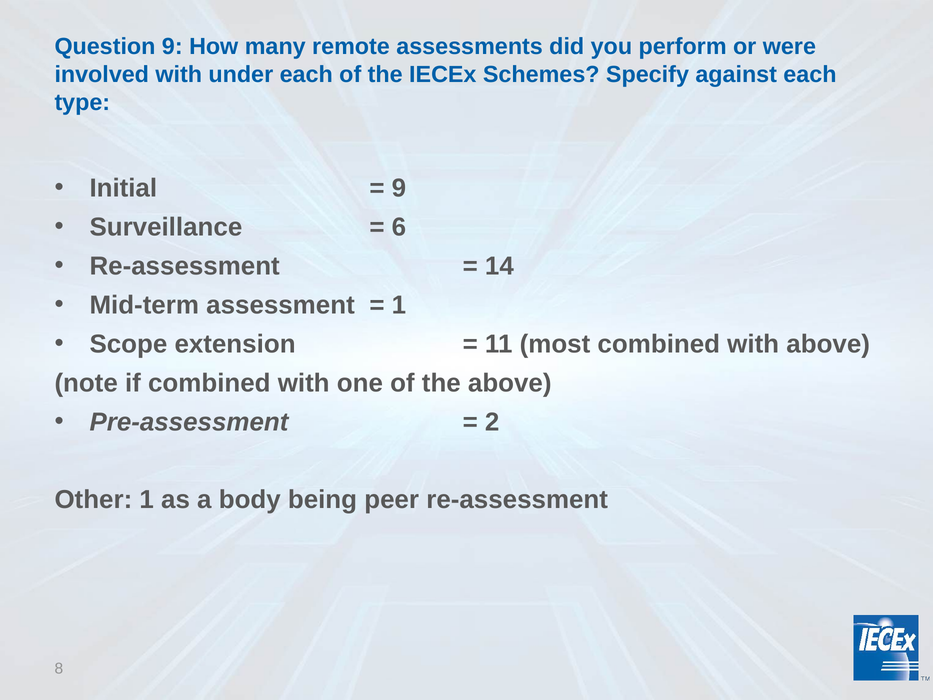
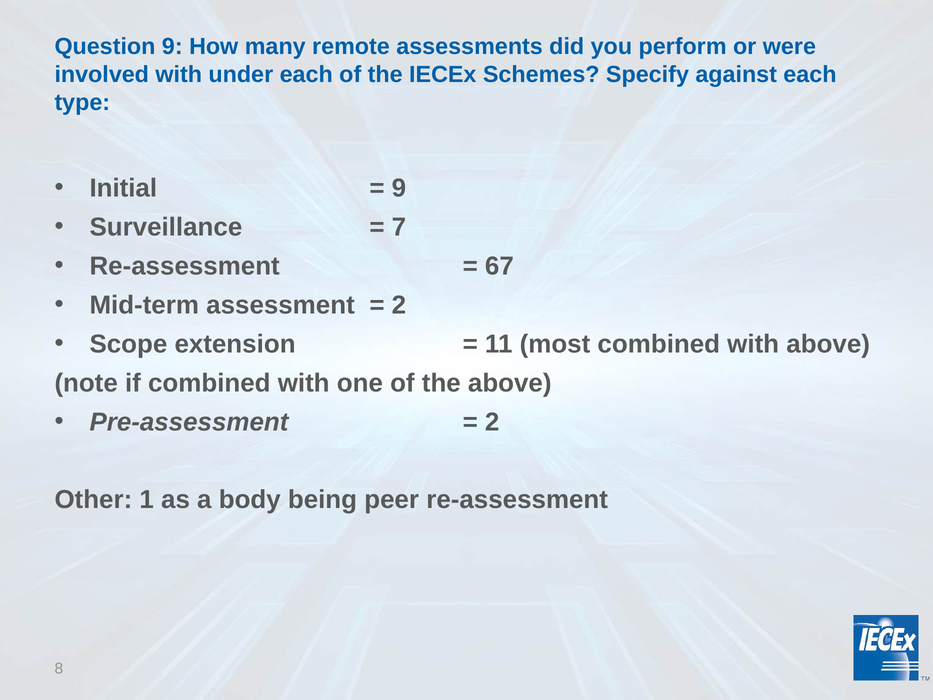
6: 6 -> 7 (399, 227)
14: 14 -> 67 (499, 266)
1: 1 -> 2 (399, 305)
